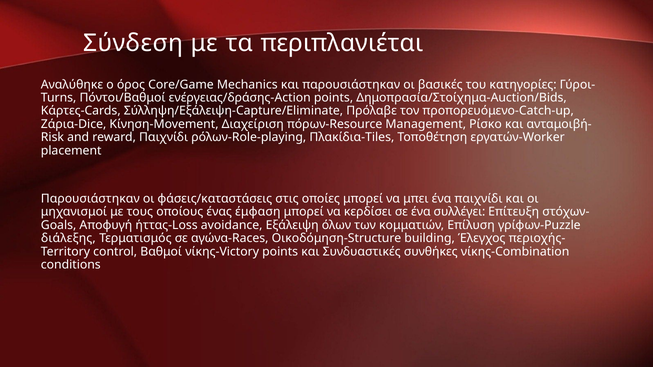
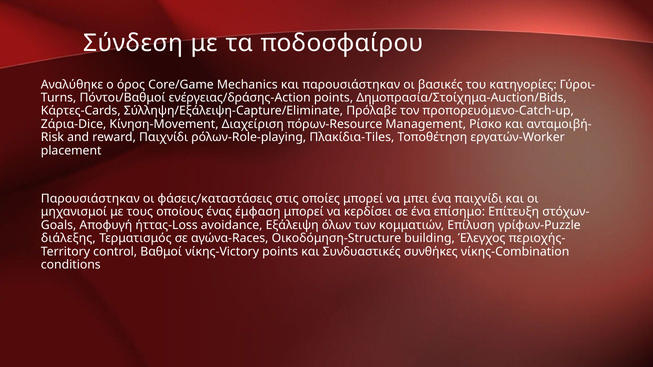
περιπλανιέται: περιπλανιέται -> ποδοσφαίρου (342, 43)
συλλέγει: συλλέγει -> επίσημο (459, 212)
